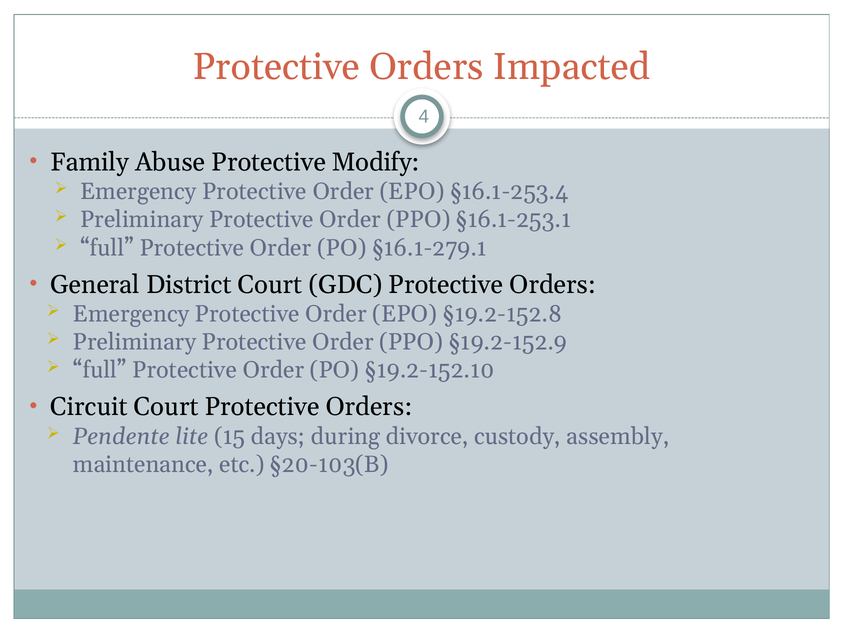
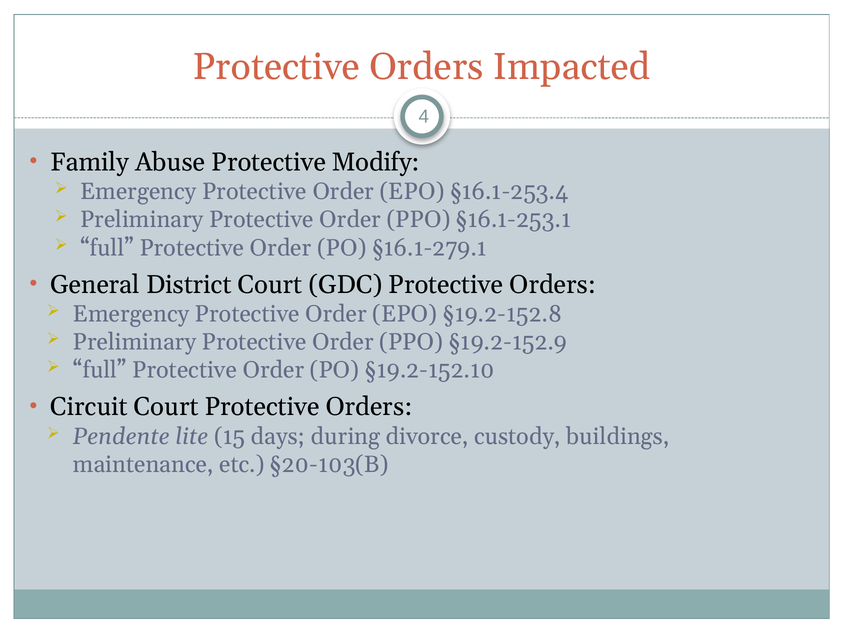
assembly: assembly -> buildings (618, 436)
